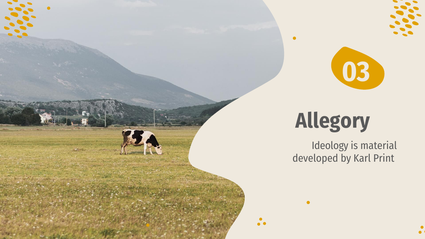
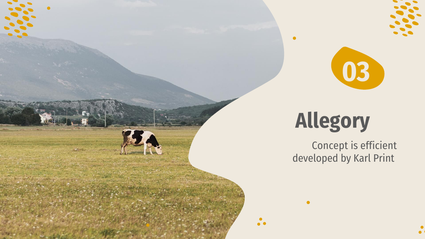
Ideology: Ideology -> Concept (330, 146)
material: material -> efficient (379, 146)
